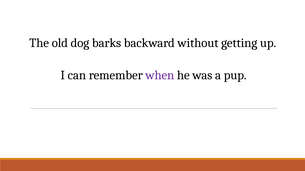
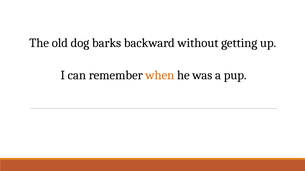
when colour: purple -> orange (160, 75)
